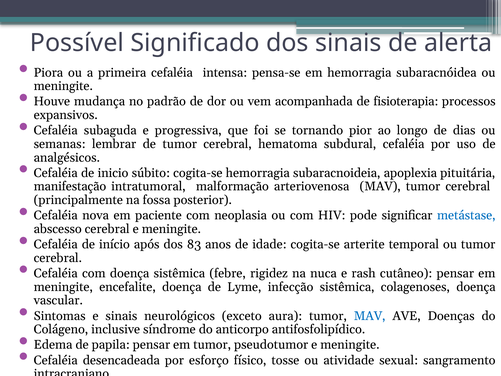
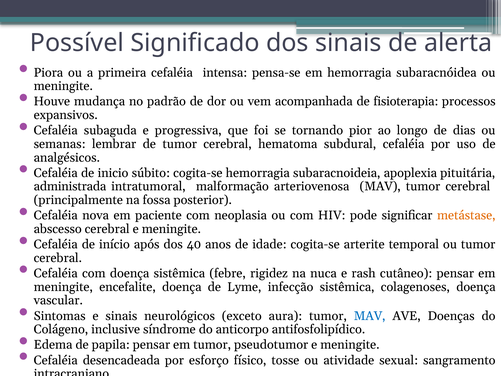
manifestação: manifestação -> administrada (70, 186)
metástase colour: blue -> orange (466, 215)
83: 83 -> 40 (194, 244)
